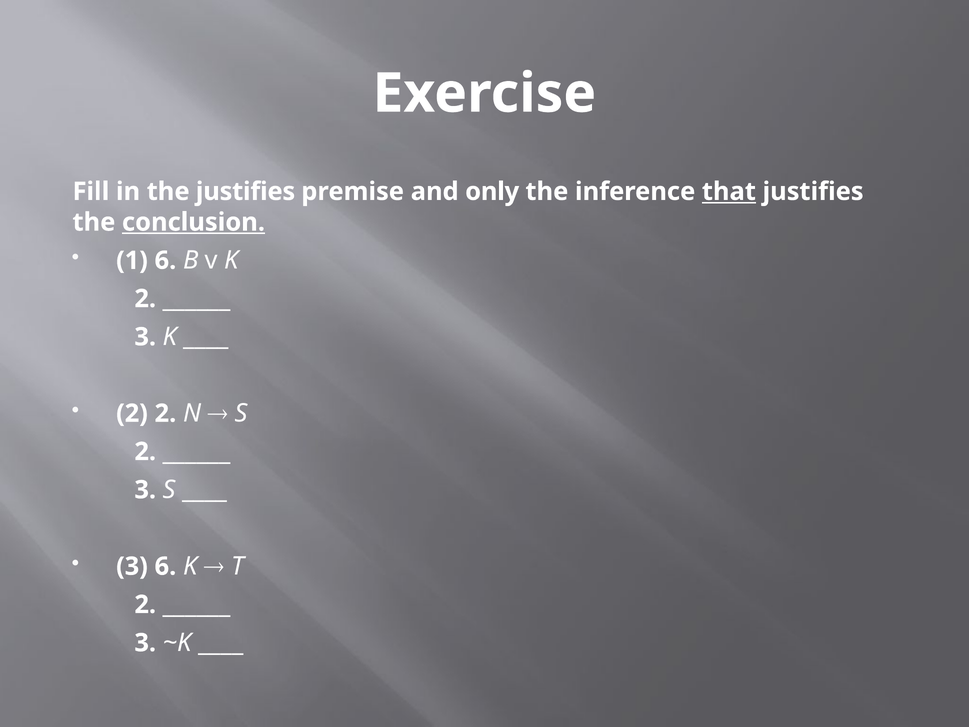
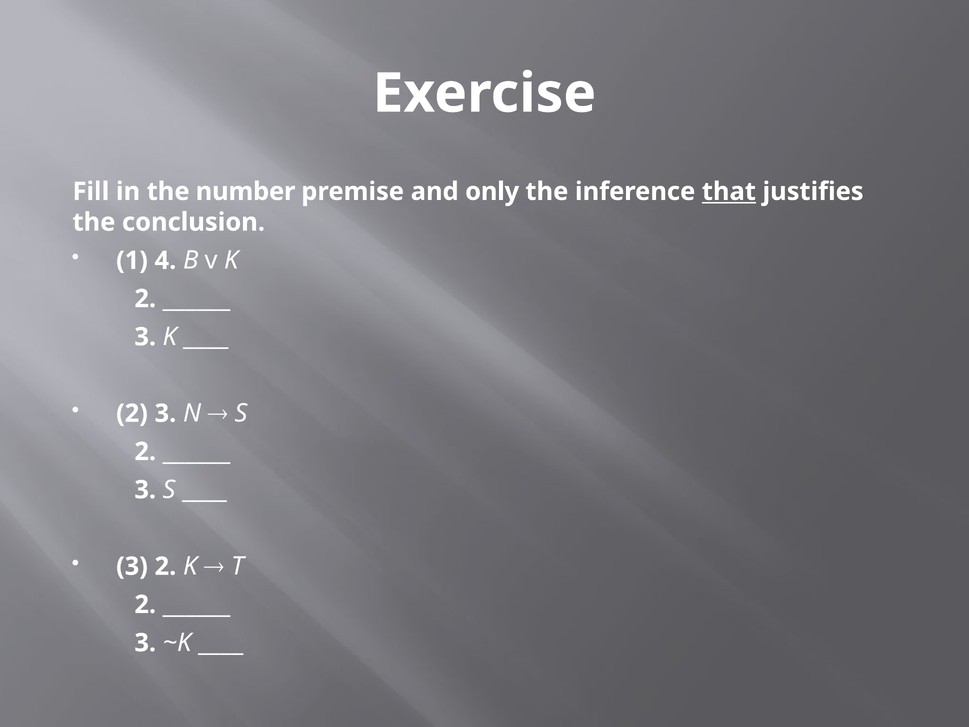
the justifies: justifies -> number (246, 191)
conclusion underline: present -> none (193, 222)
1 6: 6 -> 4 (165, 260)
2 2: 2 -> 3 (165, 413)
3 6: 6 -> 2 (165, 566)
